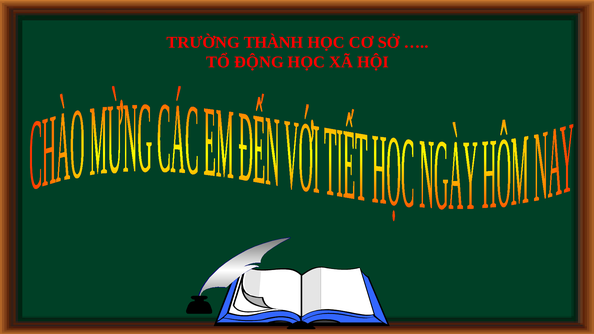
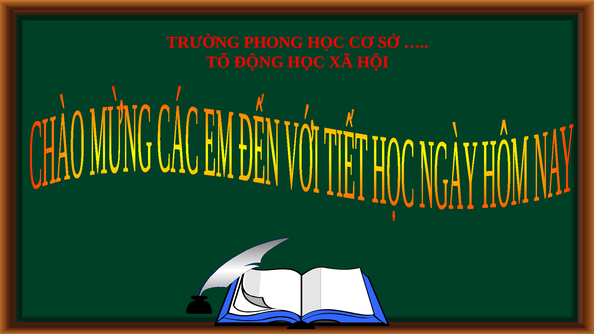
THÀNH: THÀNH -> PHONG (274, 42)
